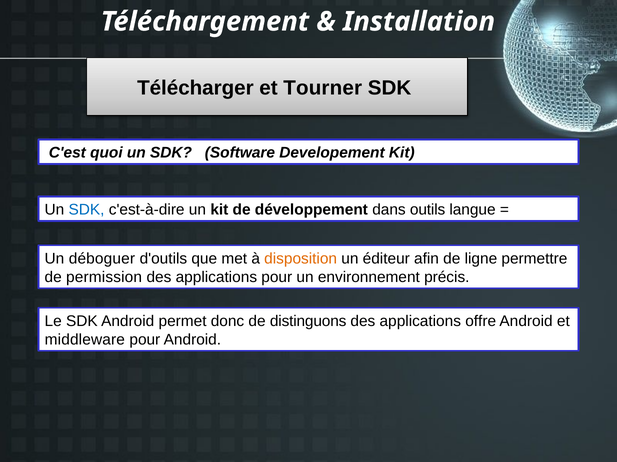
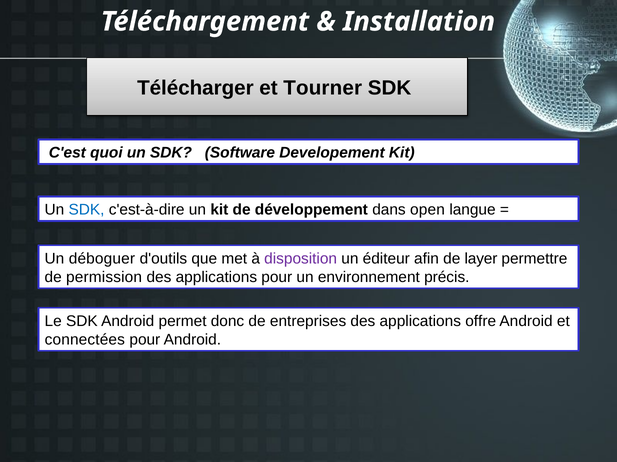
outils: outils -> open (427, 210)
disposition colour: orange -> purple (301, 259)
ligne: ligne -> layer (481, 259)
distinguons: distinguons -> entreprises (308, 322)
middleware: middleware -> connectées (85, 340)
